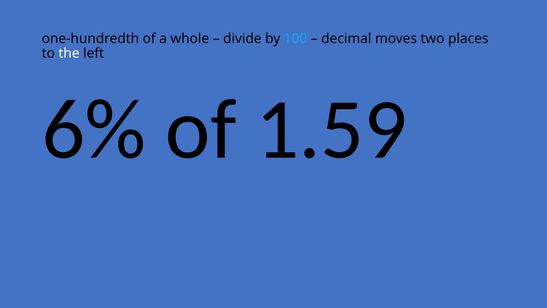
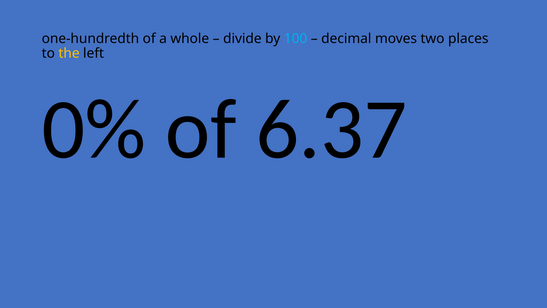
the colour: white -> yellow (69, 53)
6%: 6% -> 0% (94, 130)
1.59: 1.59 -> 6.37 (331, 130)
